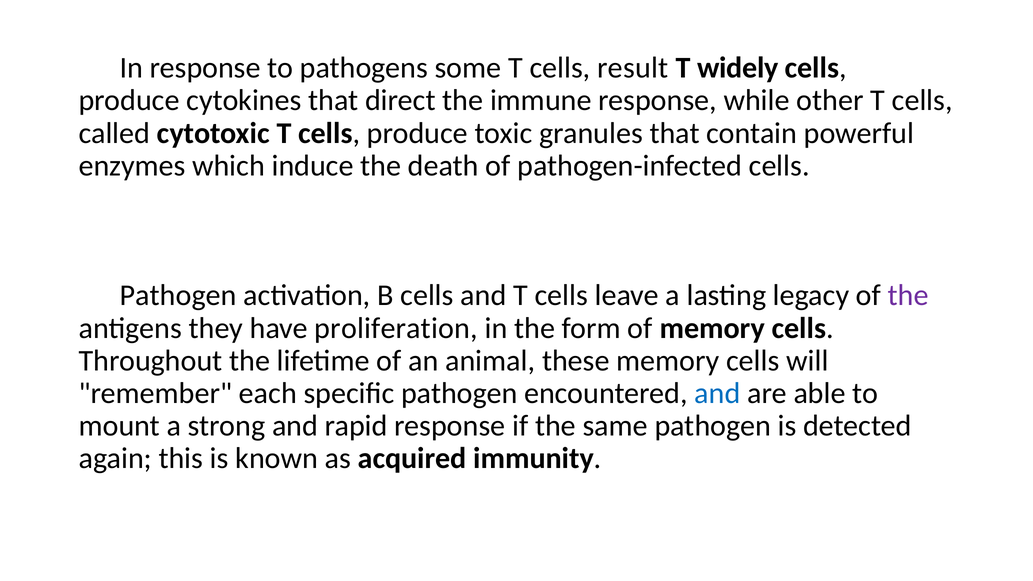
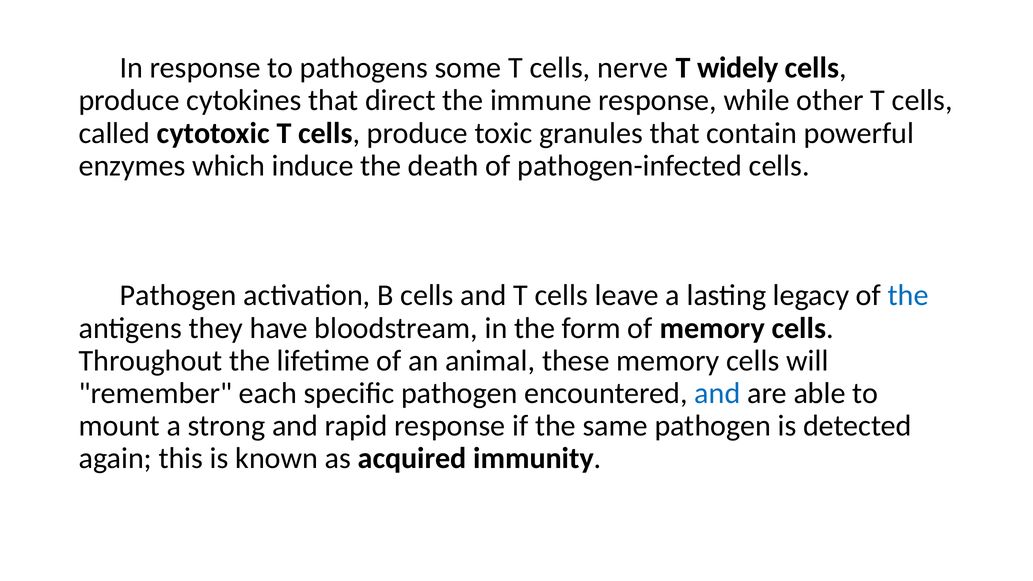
result: result -> nerve (633, 68)
the colour: purple -> blue (908, 296)
proliferation: proliferation -> bloodstream (396, 328)
